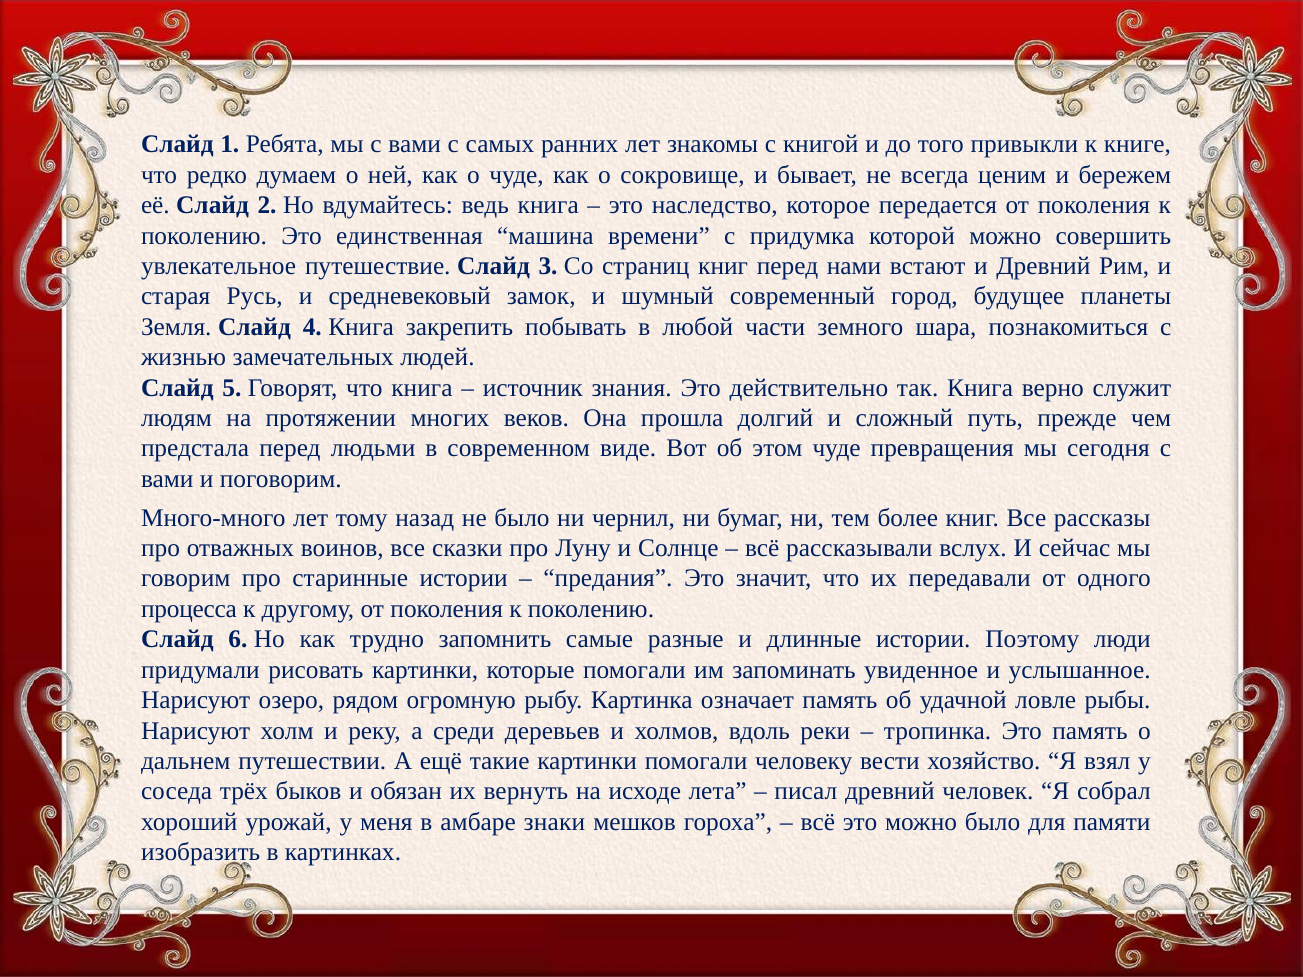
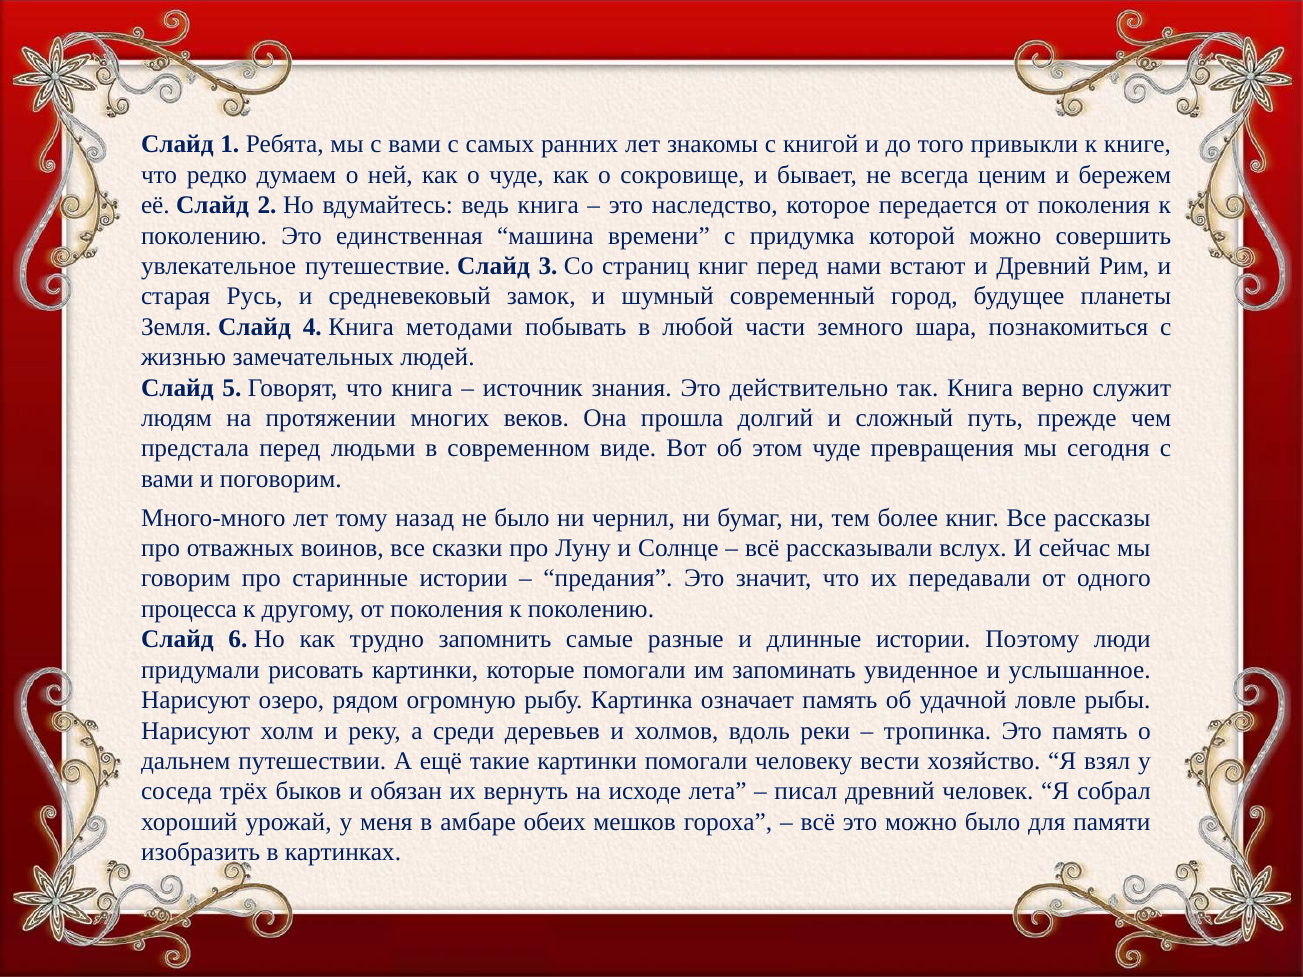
закрепить: закрепить -> методами (459, 327)
знаки: знаки -> обеих (555, 822)
